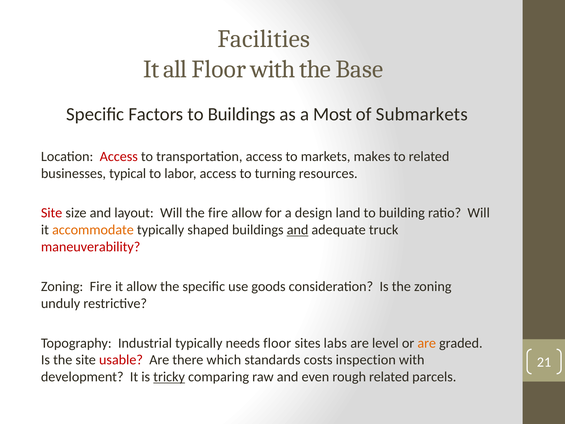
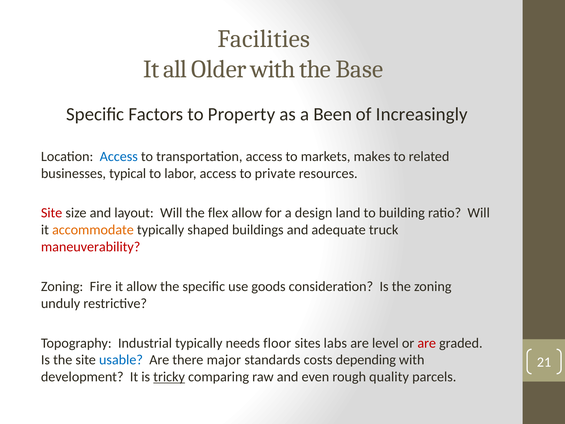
all Floor: Floor -> Older (219, 69)
to Buildings: Buildings -> Property (242, 114)
Most: Most -> Been (333, 114)
Submarkets: Submarkets -> Increasingly (422, 114)
Access colour: red -> blue (119, 156)
turning: turning -> private (275, 173)
the fire: fire -> flex (218, 213)
and underline: present -> none (298, 230)
are colour: orange -> red (427, 343)
usable colour: red -> blue (121, 360)
which: which -> major (224, 360)
inspection: inspection -> depending (366, 360)
rough related: related -> quality (389, 377)
